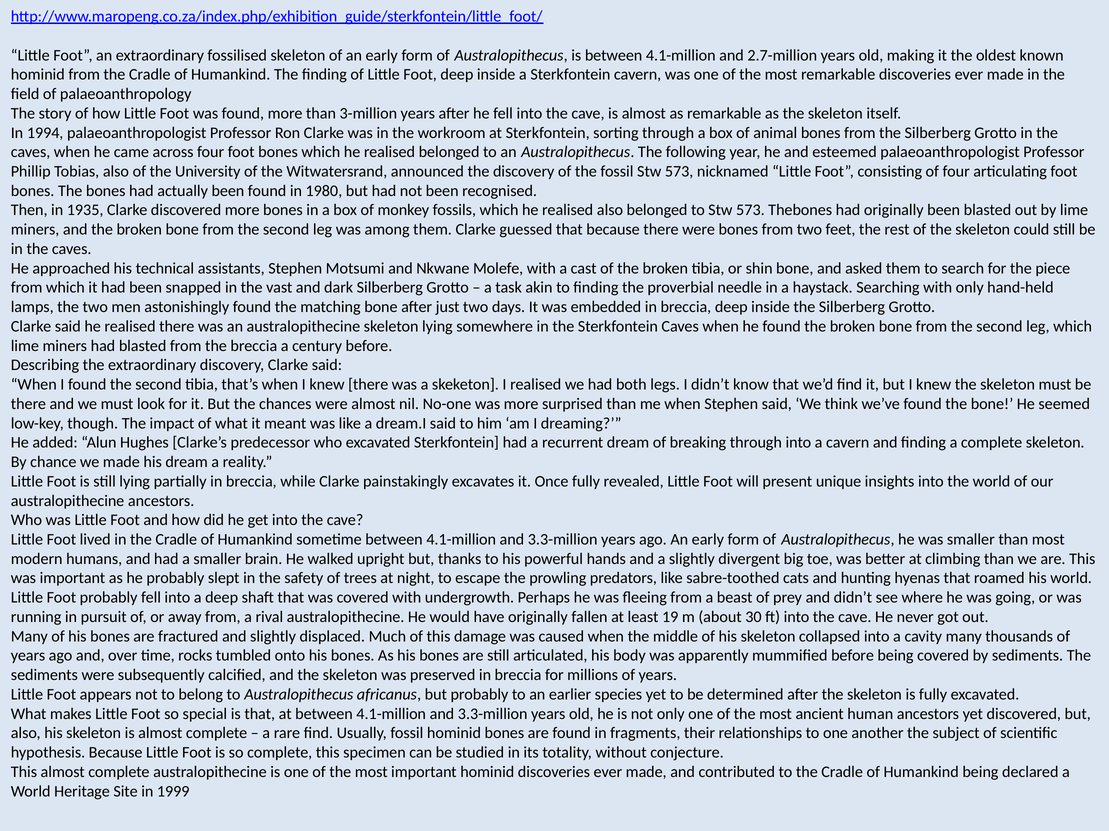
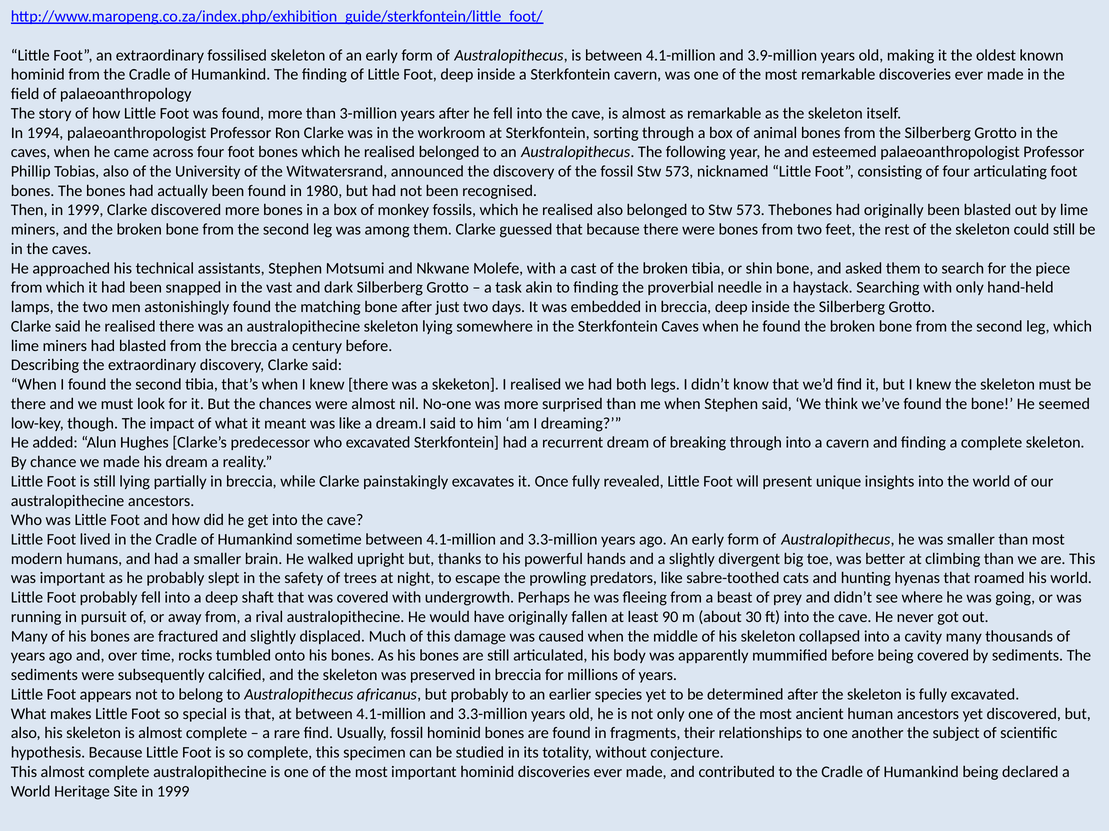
2.7-million: 2.7-million -> 3.9-million (782, 55)
Then in 1935: 1935 -> 1999 (85, 210)
19: 19 -> 90 (670, 617)
